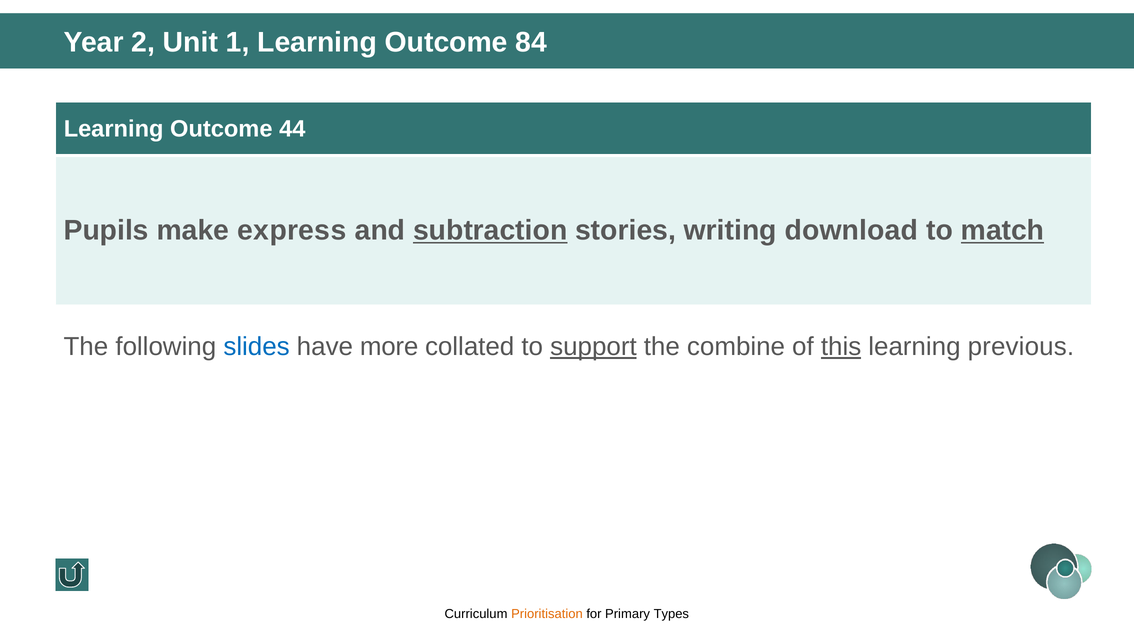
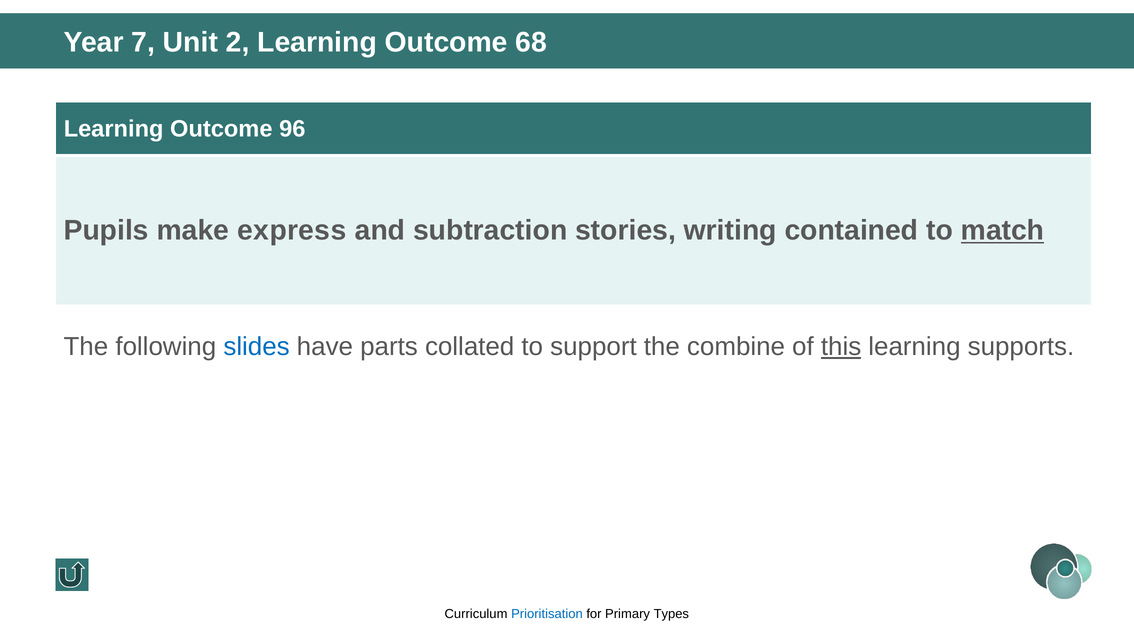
2: 2 -> 7 (143, 42)
1: 1 -> 2 (238, 42)
84: 84 -> 68 (531, 42)
44: 44 -> 96 (292, 129)
subtraction underline: present -> none (490, 231)
download: download -> contained (851, 231)
more: more -> parts (389, 347)
support underline: present -> none (593, 347)
previous: previous -> supports (1021, 347)
Prioritisation colour: orange -> blue (547, 614)
